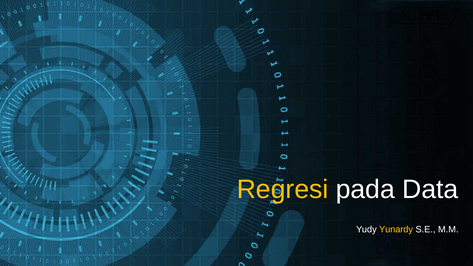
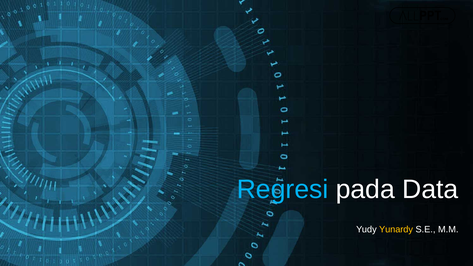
Regresi colour: yellow -> light blue (283, 189)
